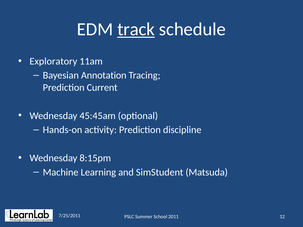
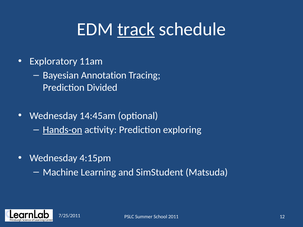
Current: Current -> Divided (102, 88)
45:45am: 45:45am -> 14:45am (98, 116)
Hands-on underline: none -> present (62, 130)
discipline: discipline -> exploring (182, 130)
8:15pm: 8:15pm -> 4:15pm (95, 158)
